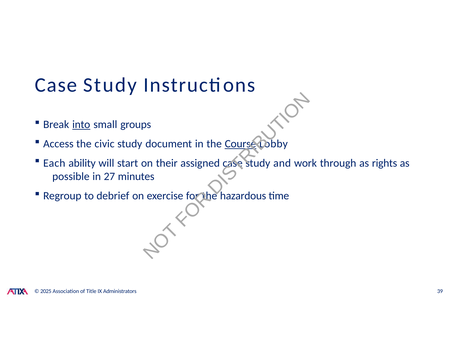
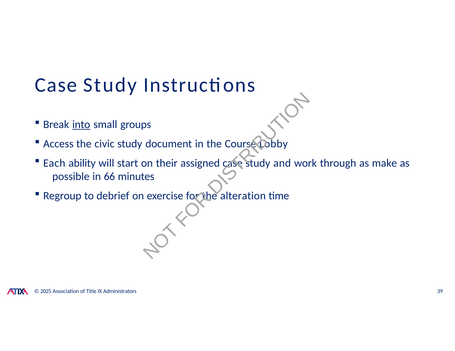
Course underline: present -> none (241, 144)
rights: rights -> make (385, 163)
27: 27 -> 66 (109, 177)
hazardous: hazardous -> alteration (243, 196)
